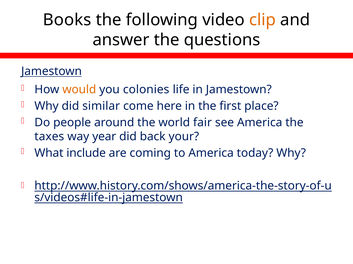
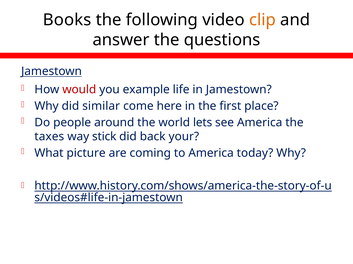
would colour: orange -> red (79, 90)
colonies: colonies -> example (146, 90)
fair: fair -> lets (203, 123)
year: year -> stick (104, 137)
include: include -> picture (86, 153)
